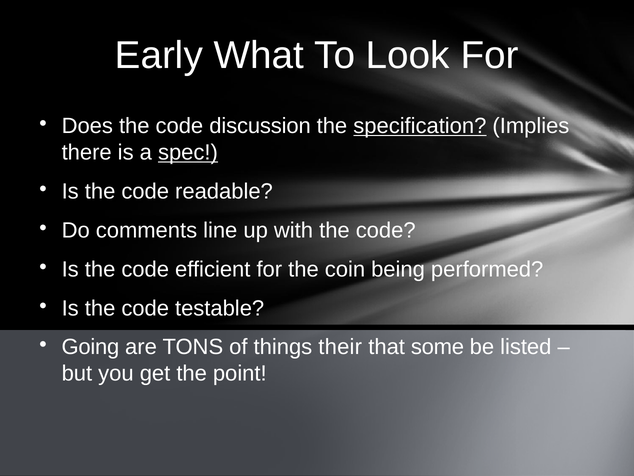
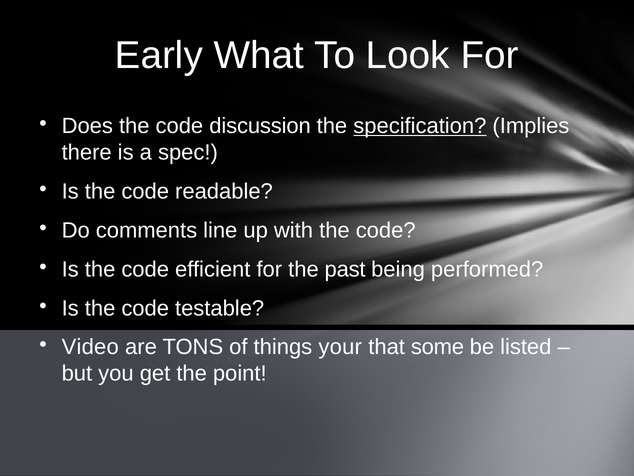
spec underline: present -> none (188, 152)
coin: coin -> past (345, 269)
Going: Going -> Video (90, 347)
their: their -> your (340, 347)
